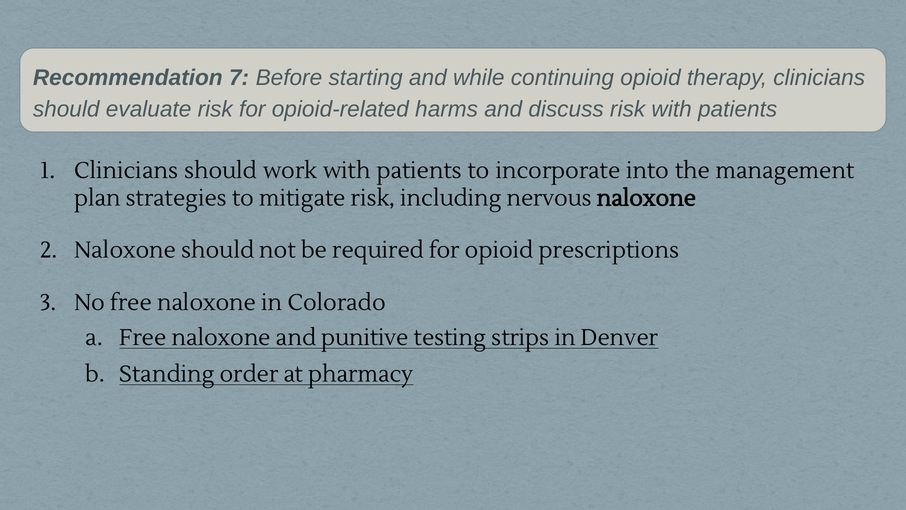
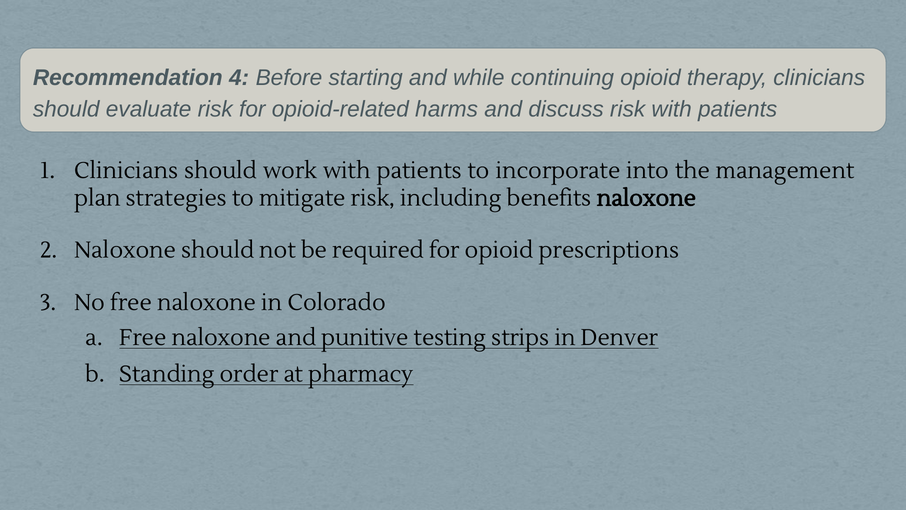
7: 7 -> 4 (239, 78)
nervous: nervous -> benefits (549, 198)
